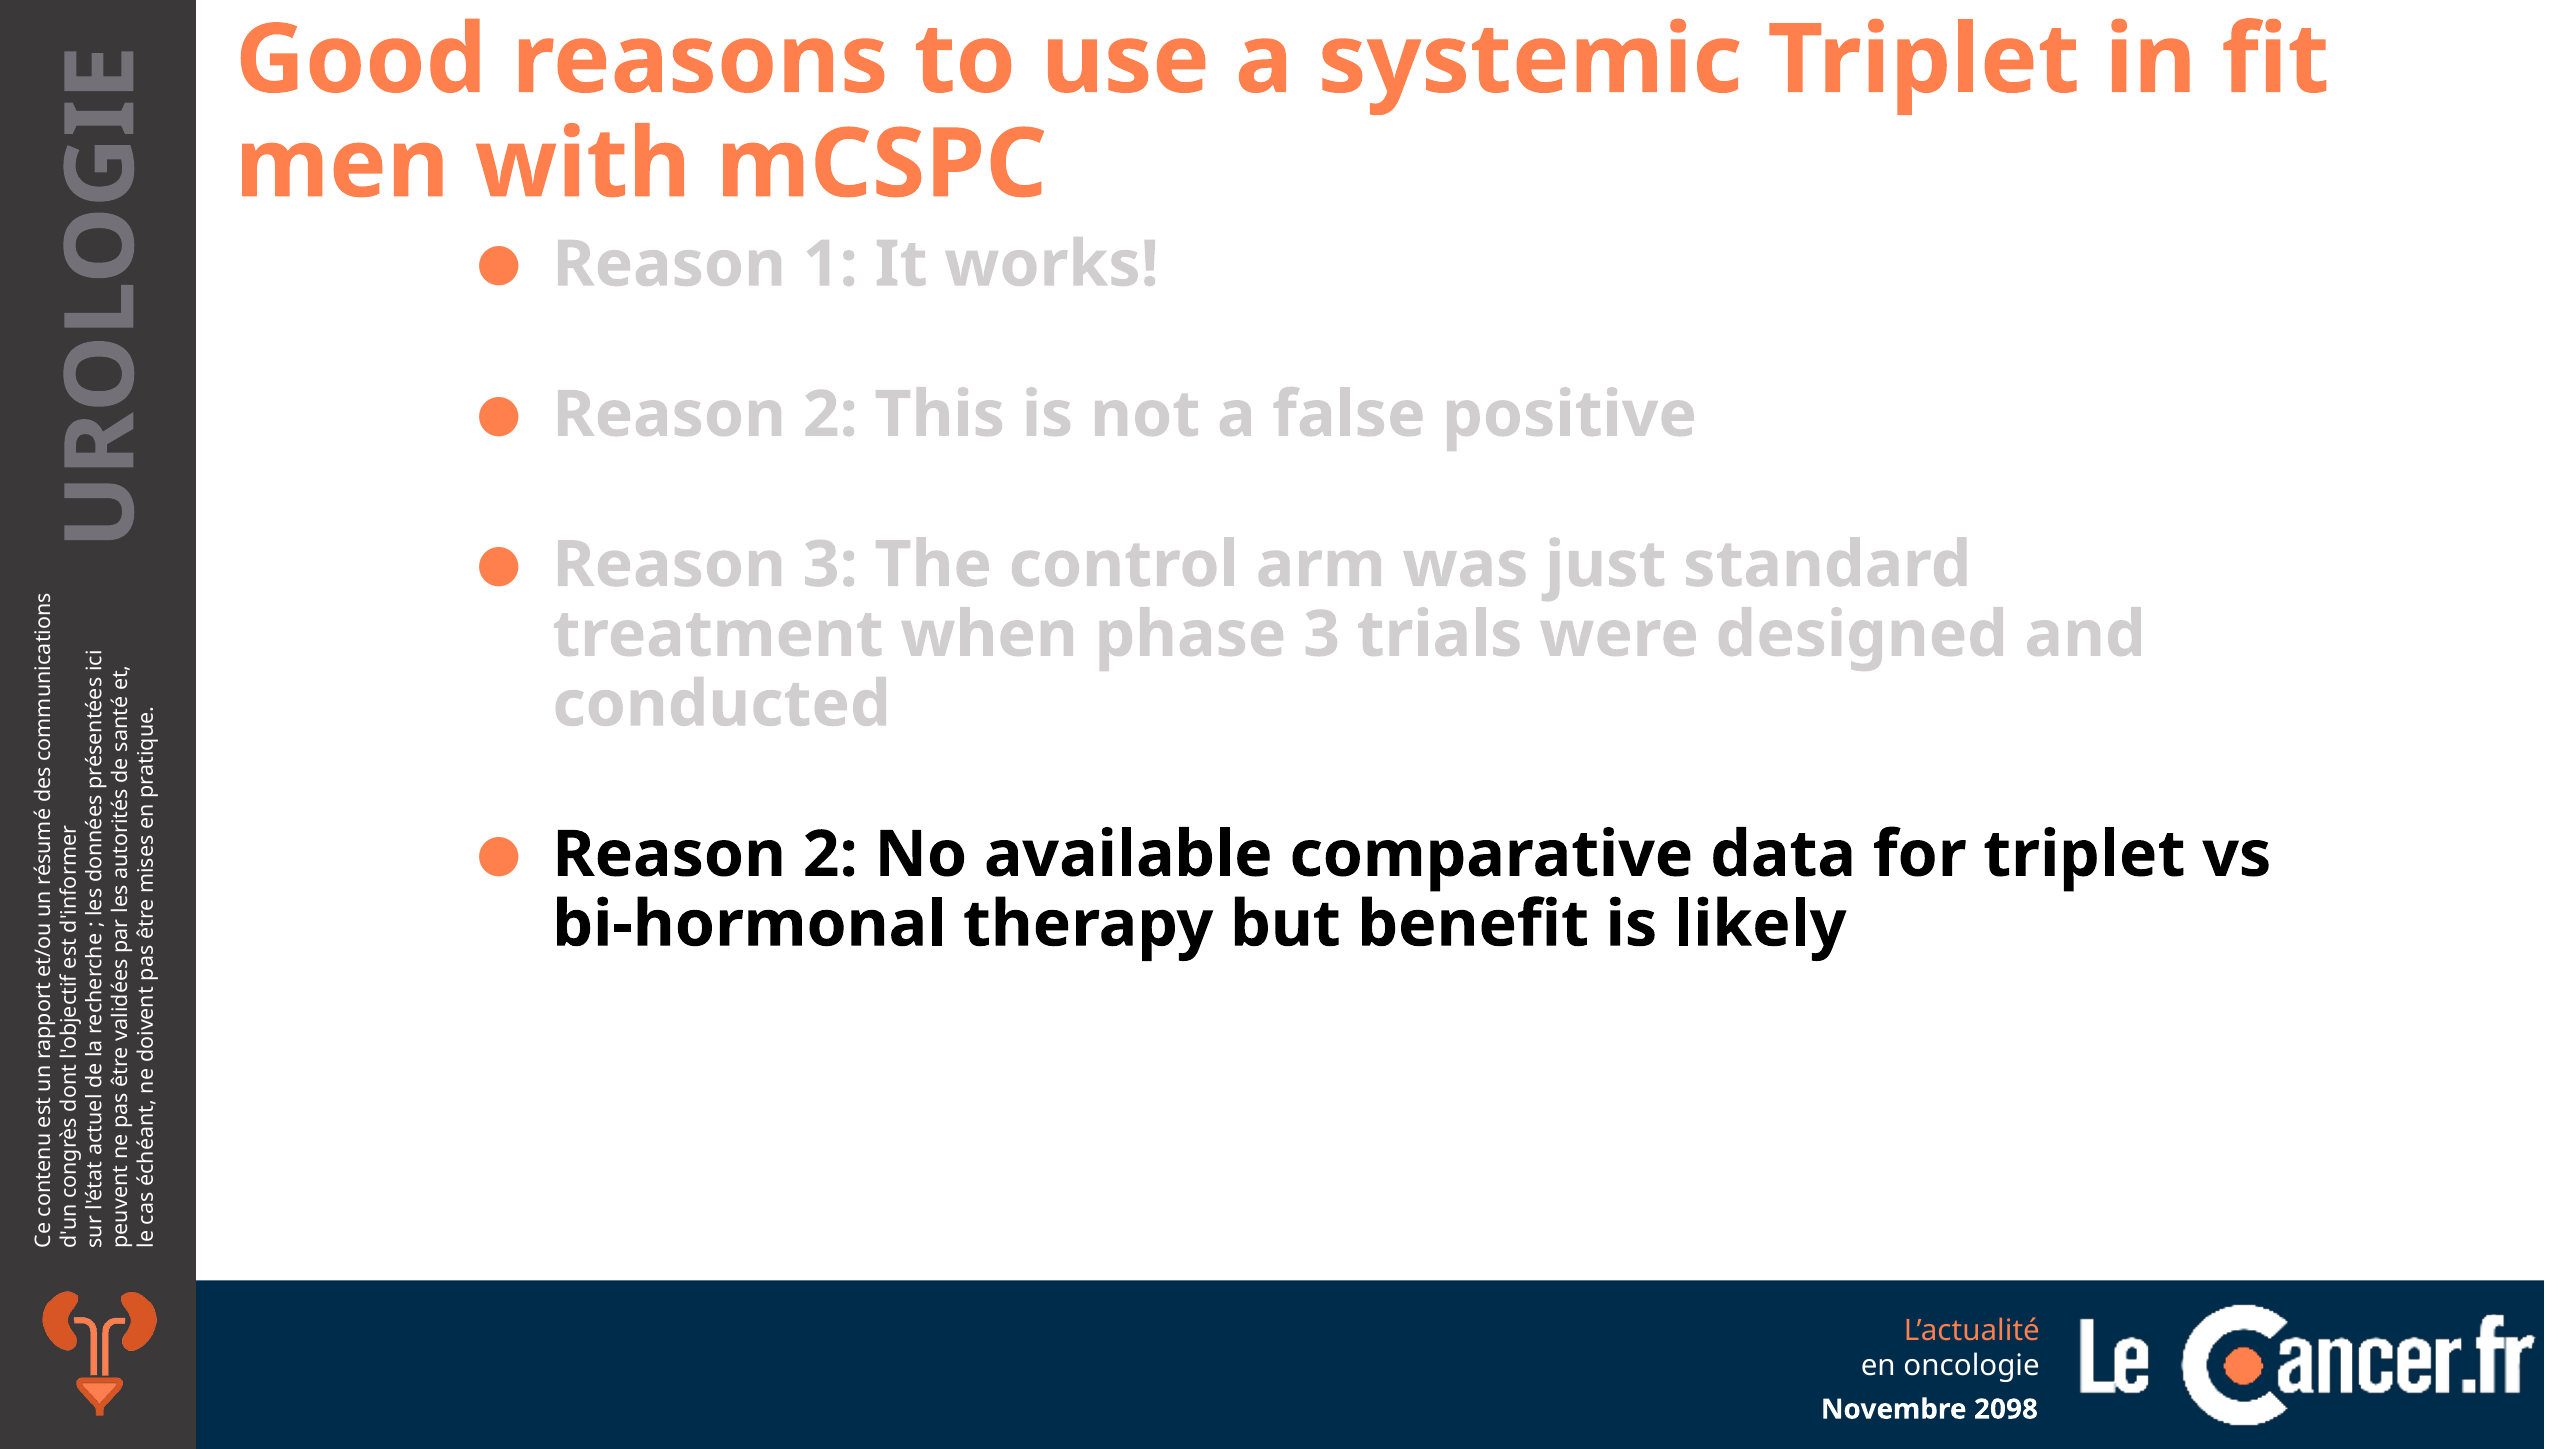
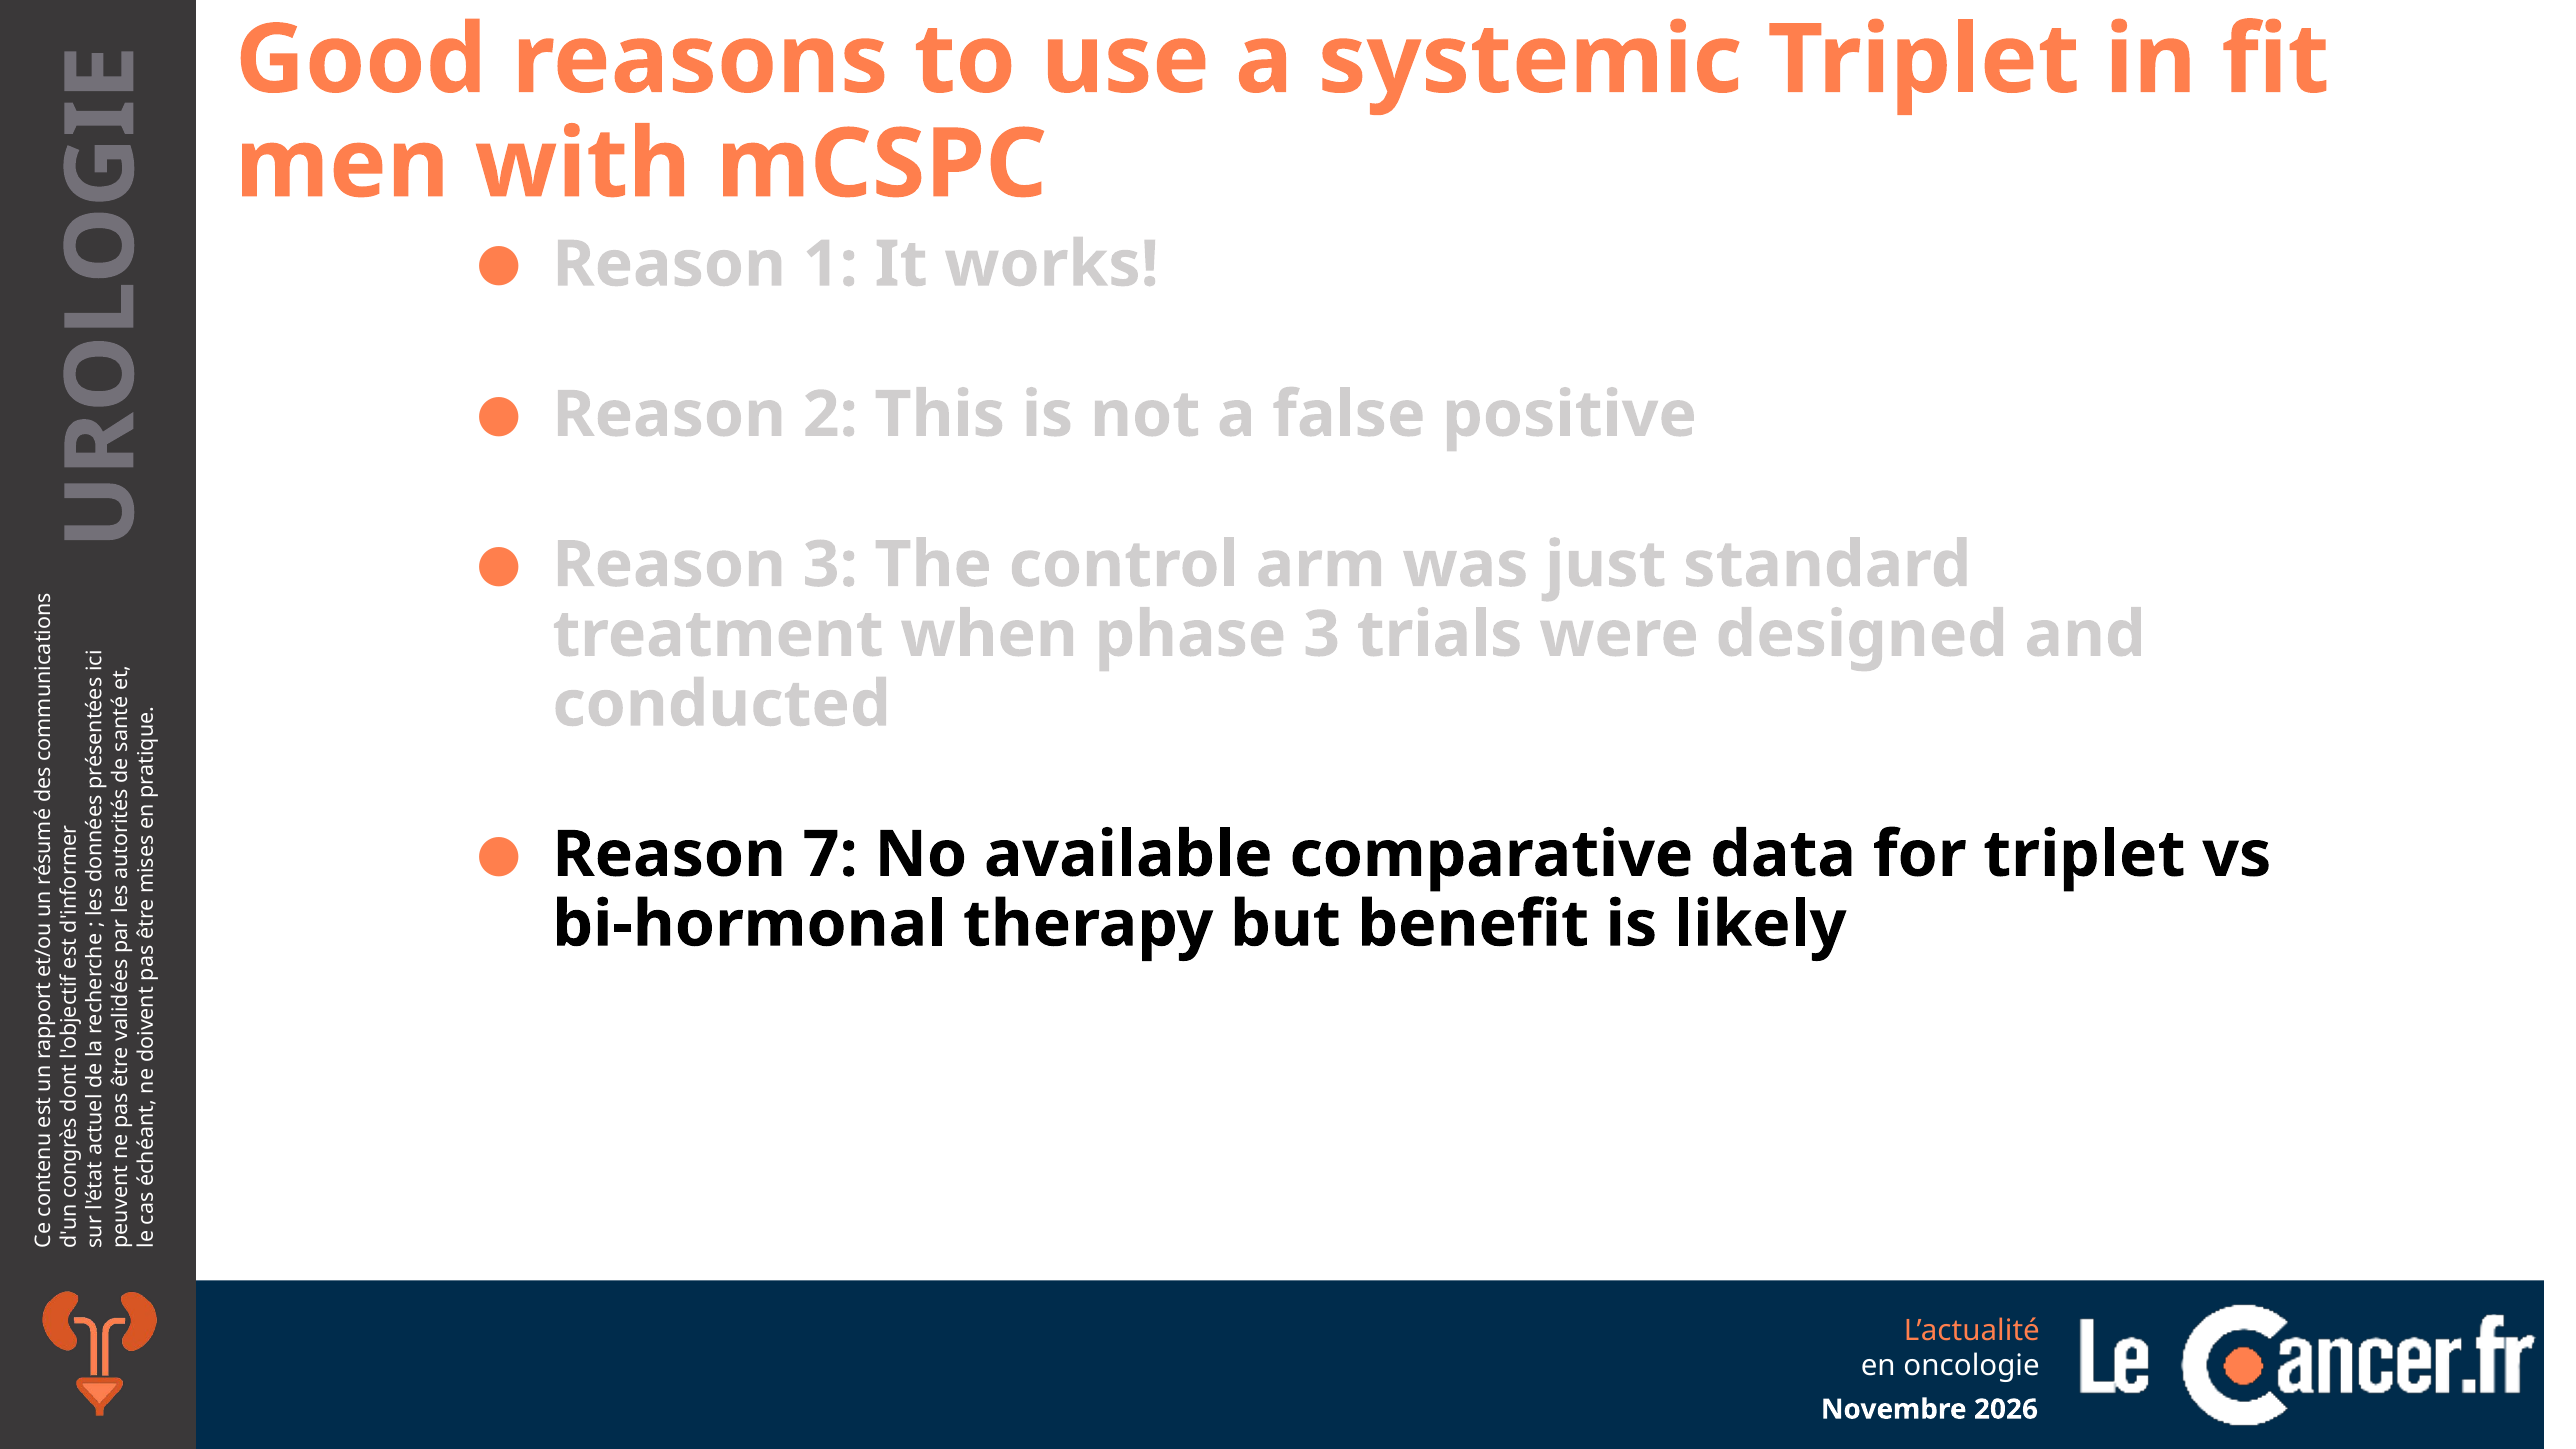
2: 2 -> 7 (830, 855)
2098: 2098 -> 2026 (2006, 1409)
